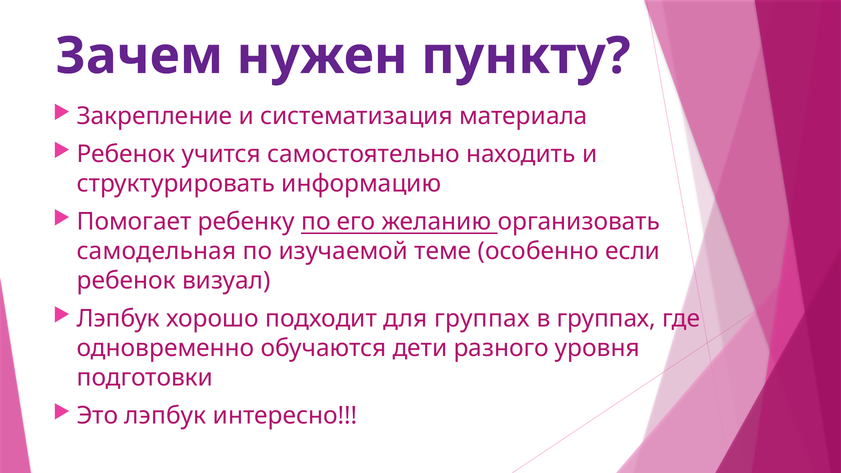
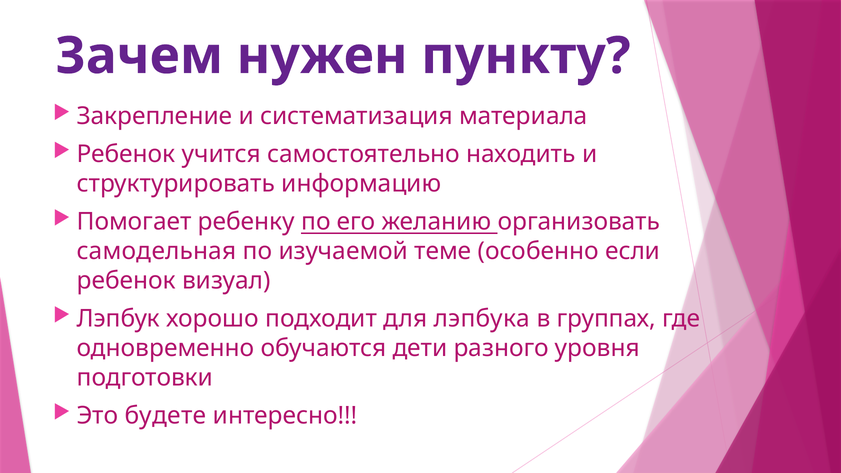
для группах: группах -> лэпбука (482, 319)
Это лэпбук: лэпбук -> будете (165, 416)
